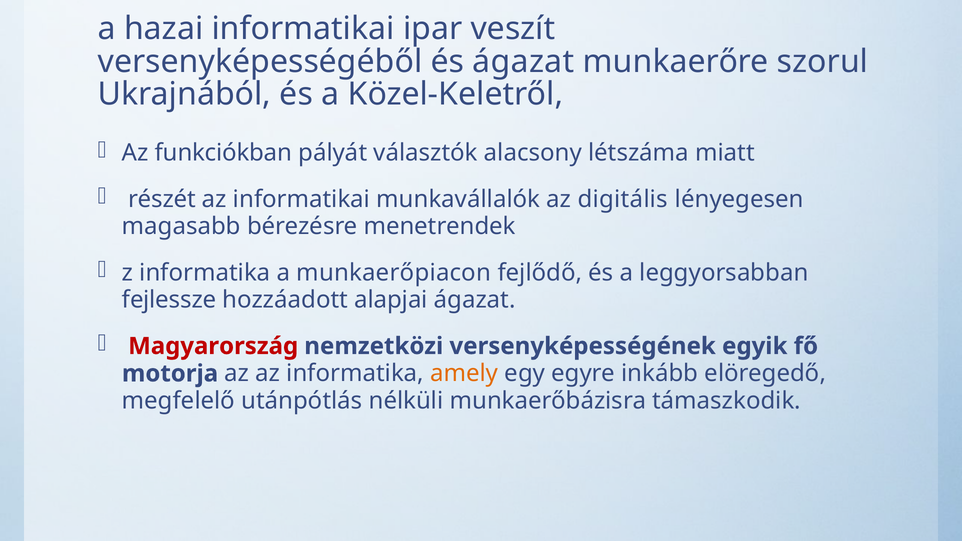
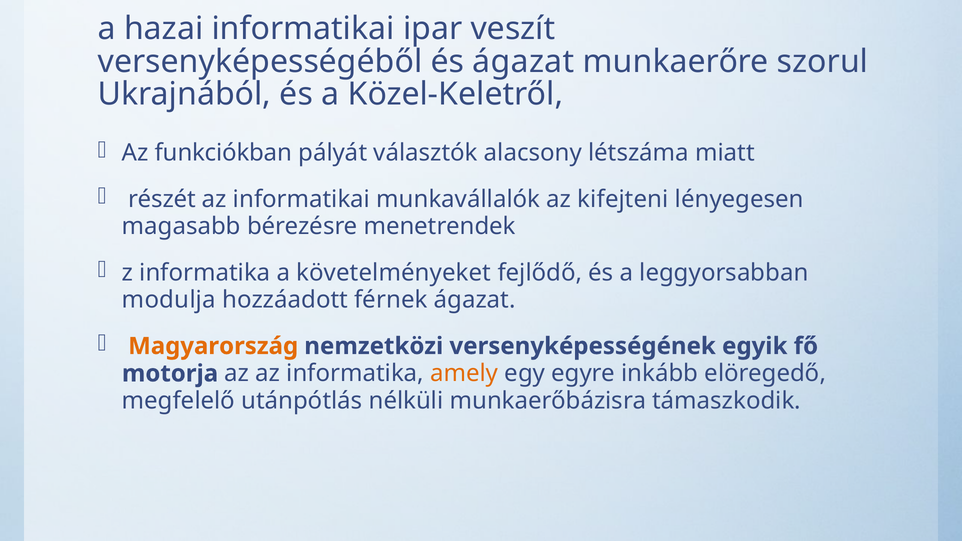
digitális: digitális -> kifejteni (623, 199)
munkaerőpiacon: munkaerőpiacon -> követelményeket (394, 273)
fejlessze: fejlessze -> modulja (169, 300)
alapjai: alapjai -> férnek (391, 300)
Magyarország colour: red -> orange (213, 346)
